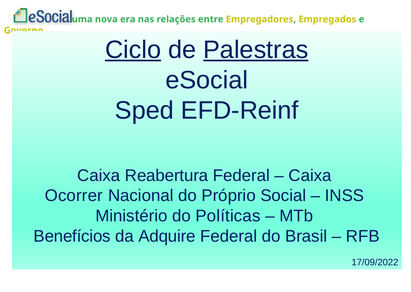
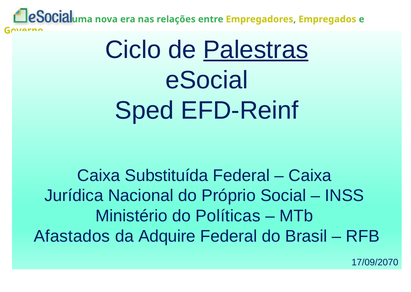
Ciclo underline: present -> none (133, 50)
Reabertura: Reabertura -> Substituída (167, 175)
Ocorrer: Ocorrer -> Jurídica (74, 195)
Benefícios: Benefícios -> Afastados (72, 236)
17/09/2022: 17/09/2022 -> 17/09/2070 (375, 262)
